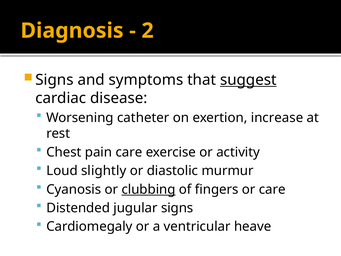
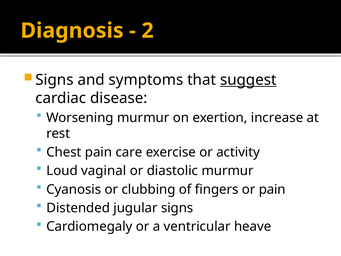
Worsening catheter: catheter -> murmur (143, 118)
slightly: slightly -> vaginal (104, 171)
clubbing underline: present -> none (149, 189)
or care: care -> pain (272, 189)
